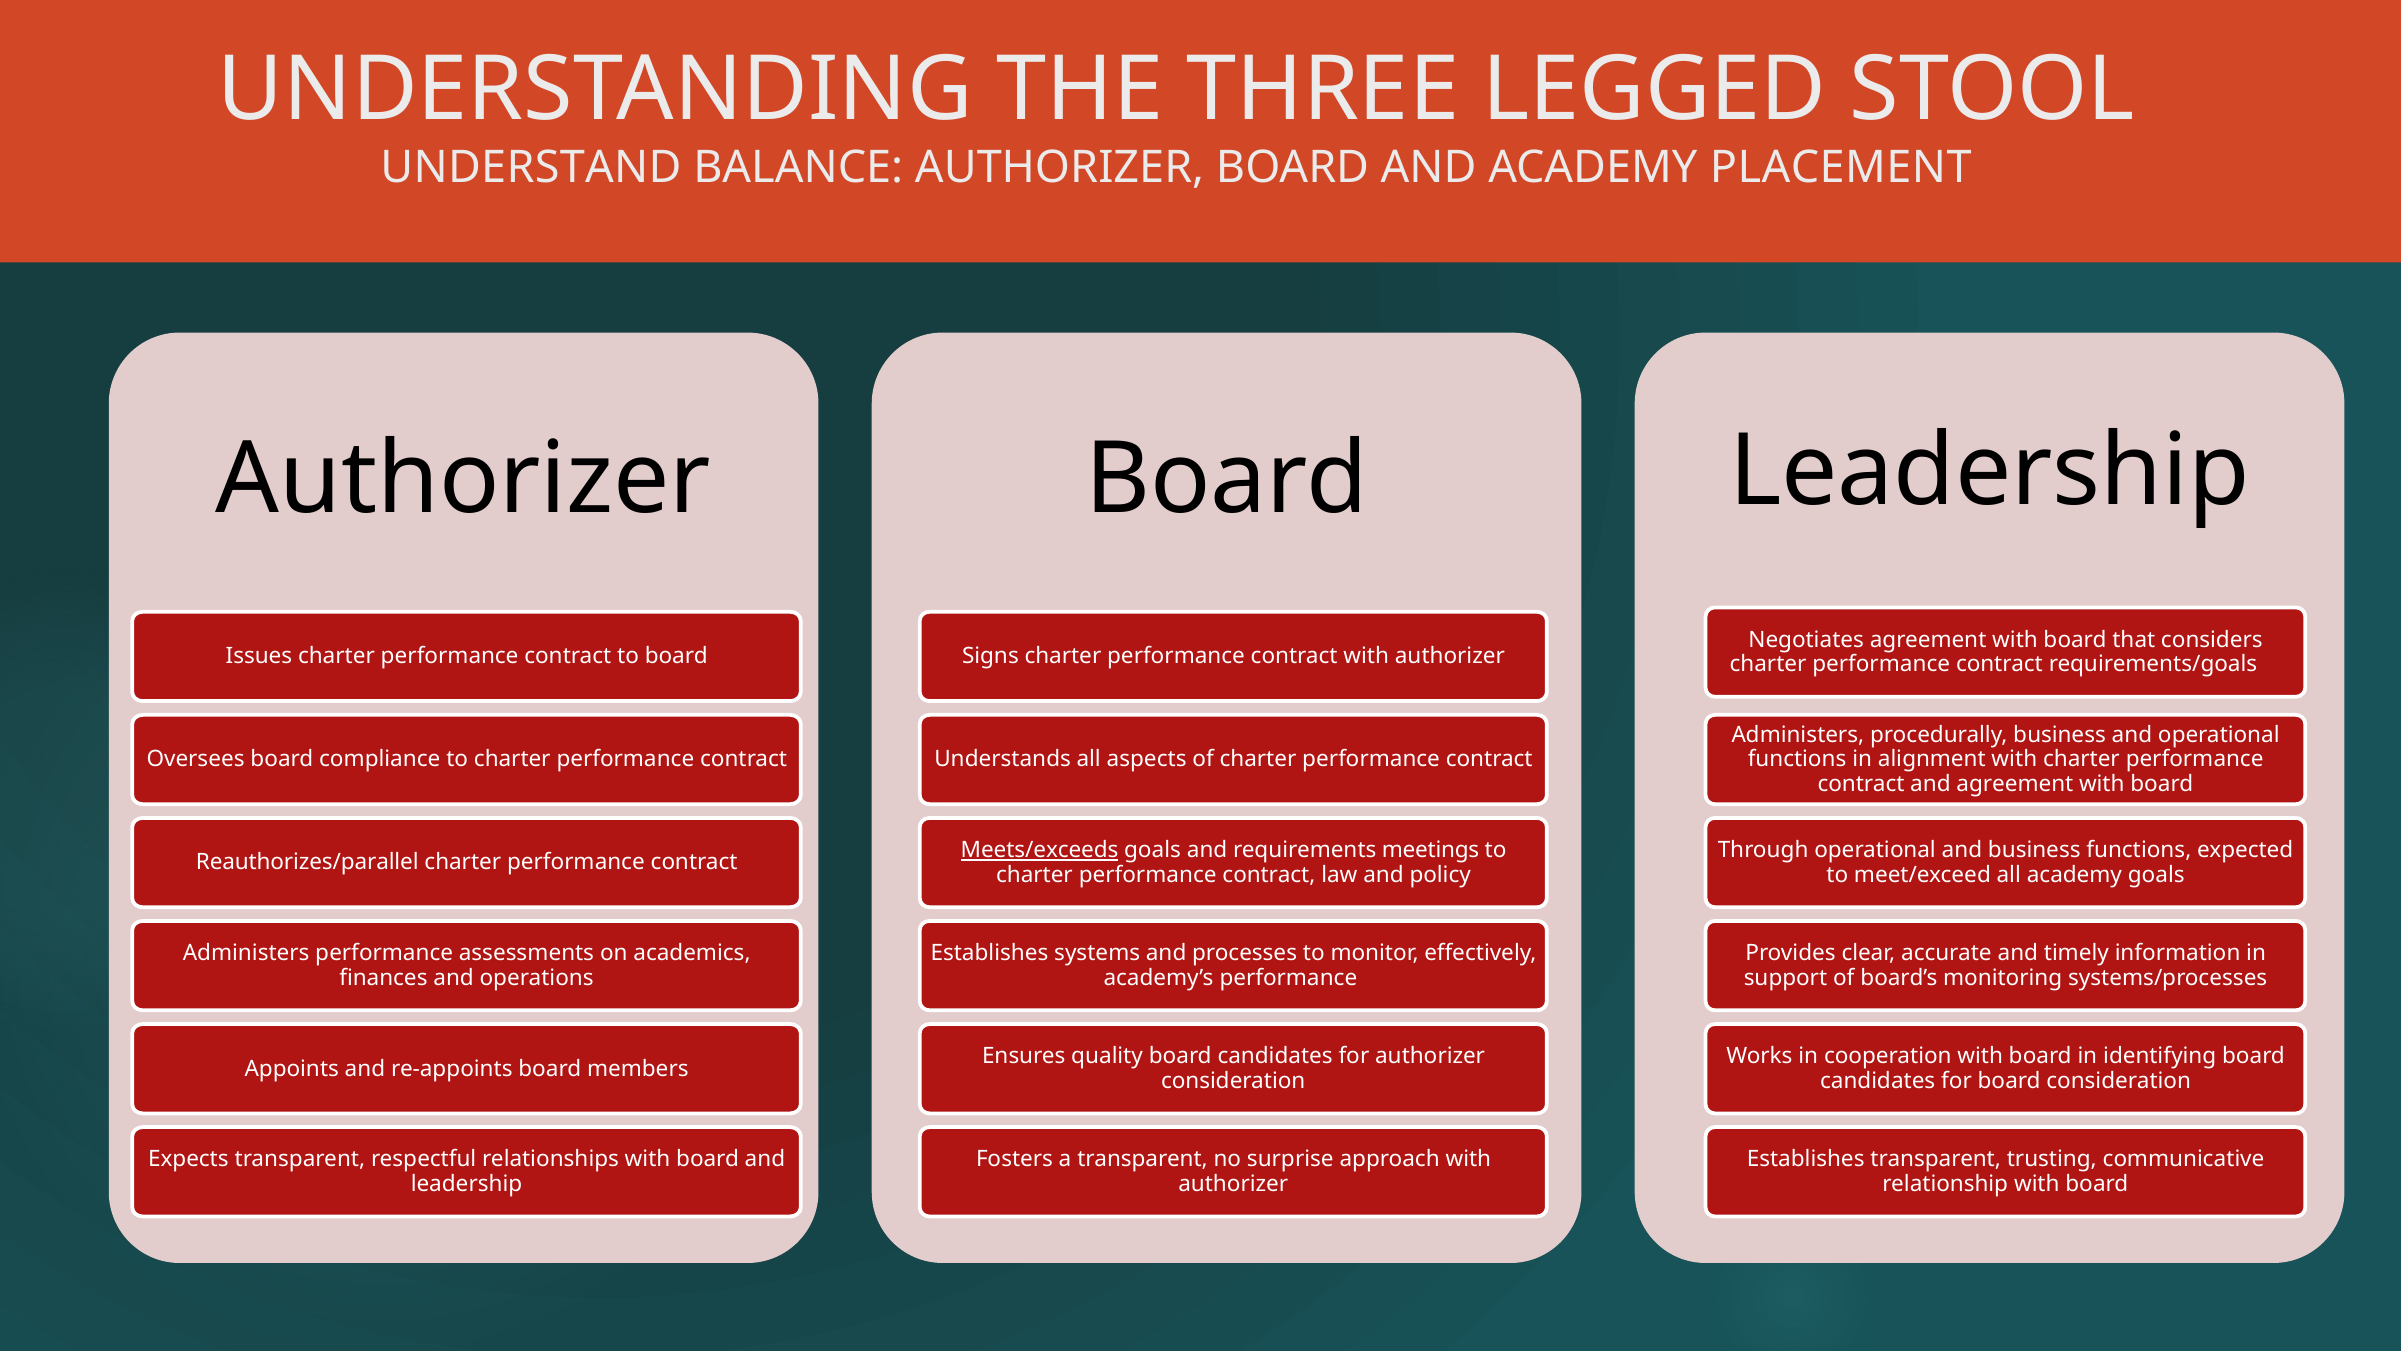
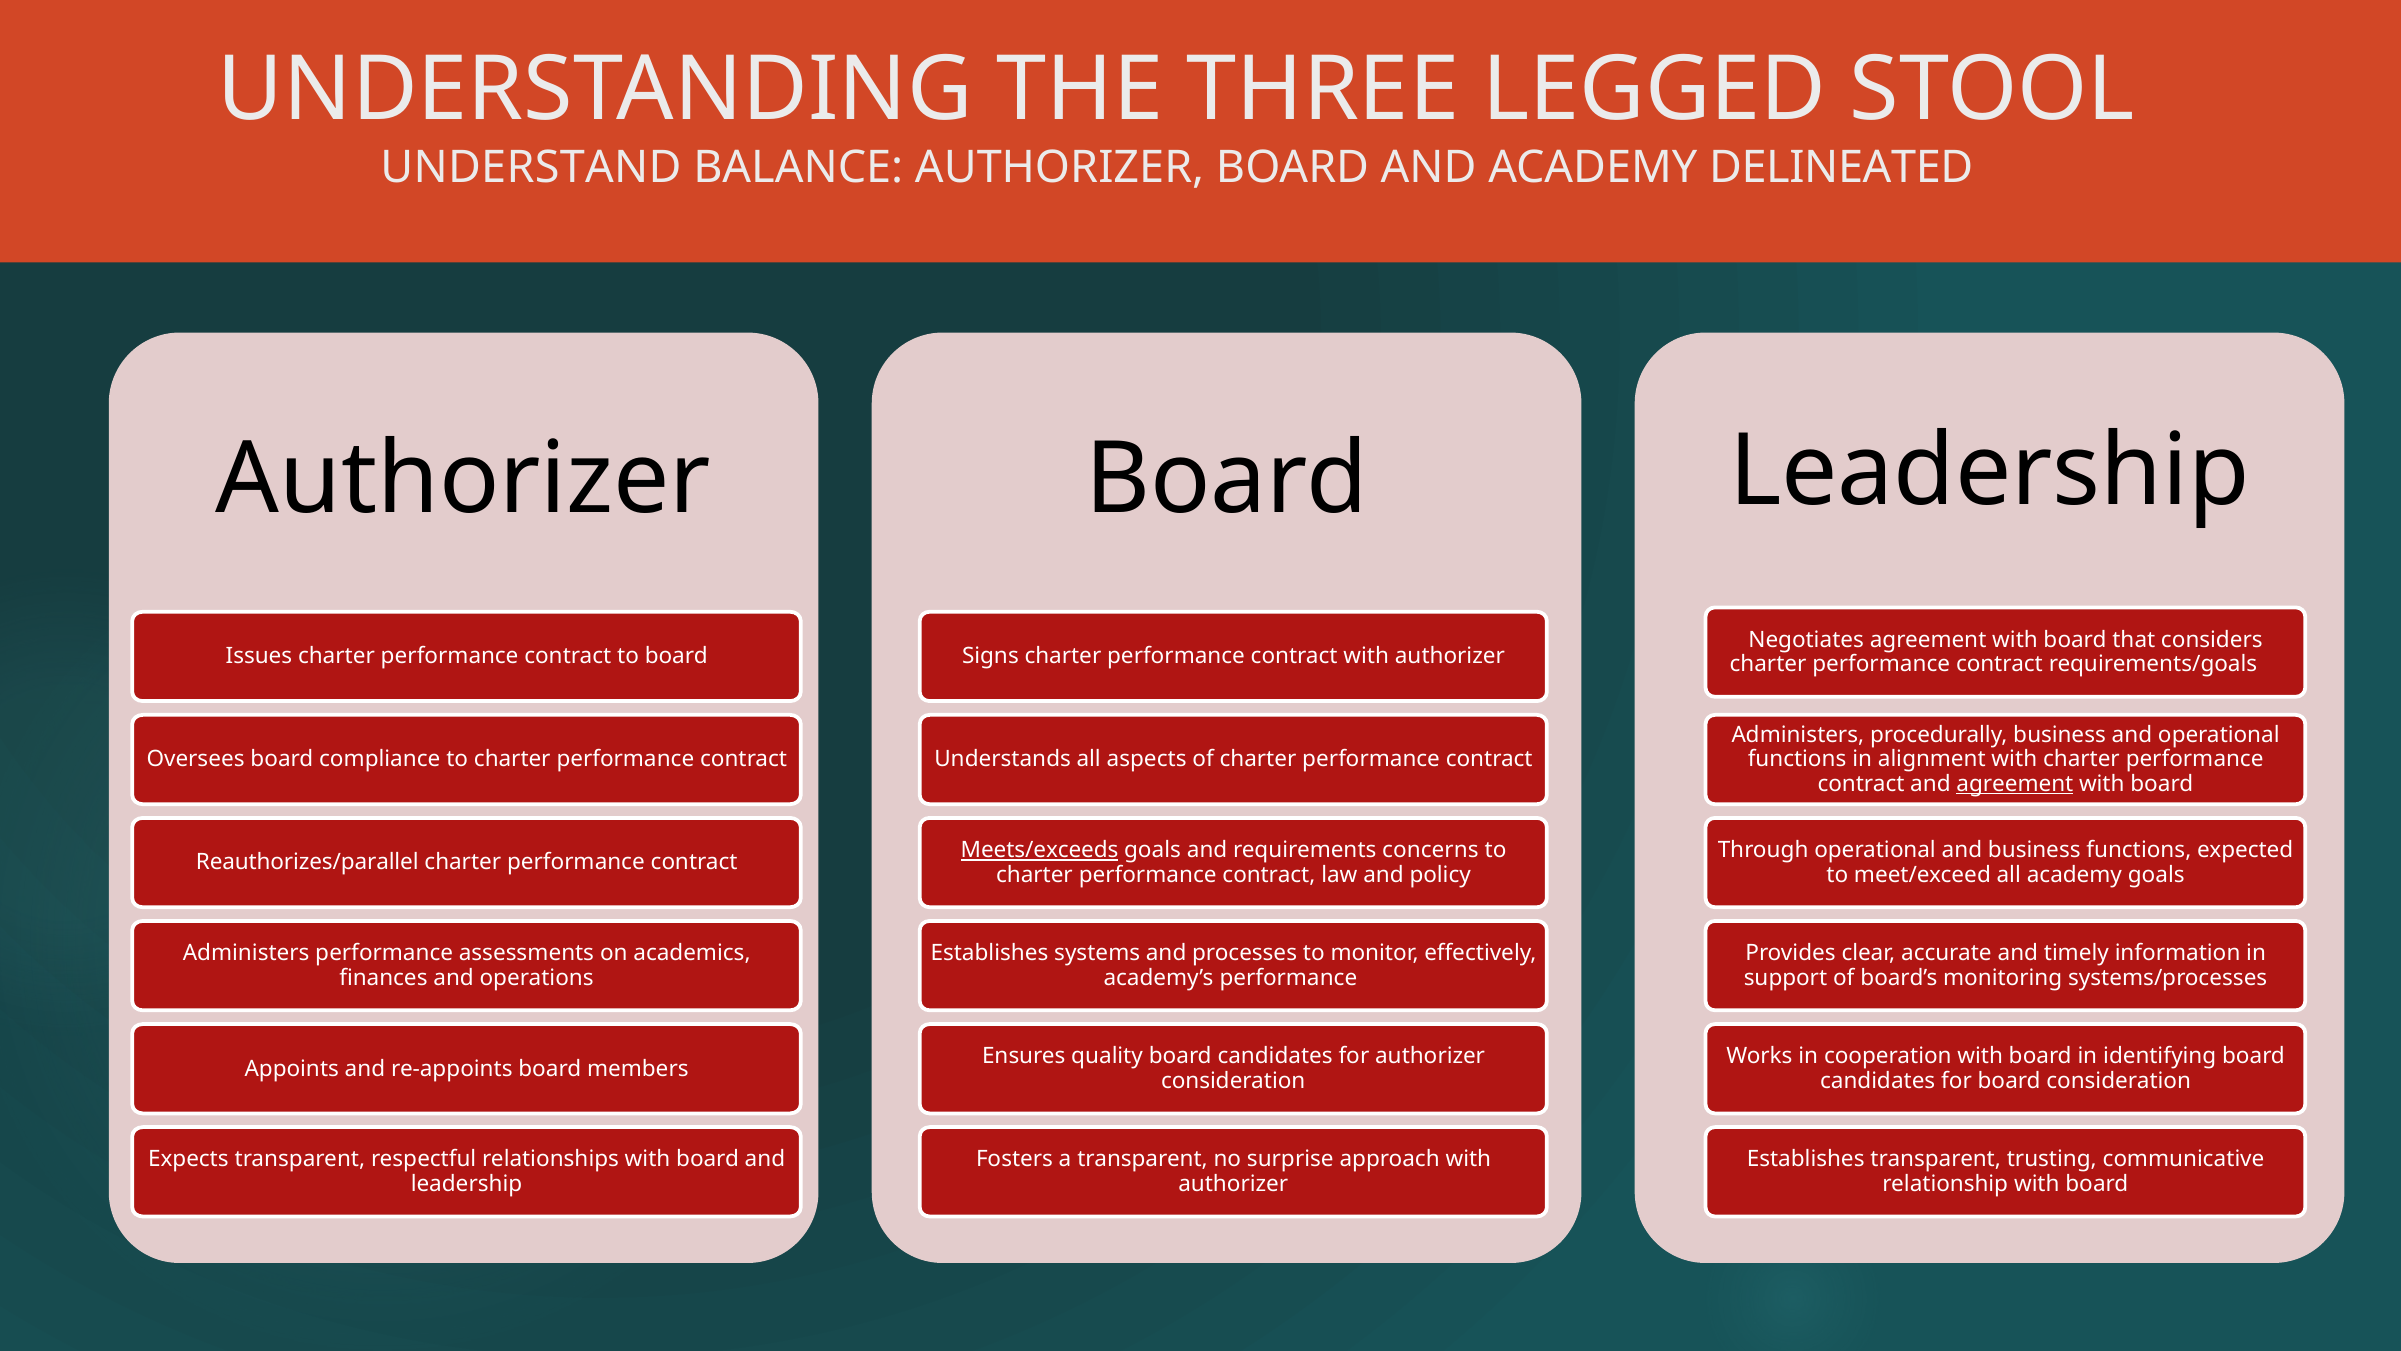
PLACEMENT: PLACEMENT -> DELINEATED (1841, 168)
agreement underline: none -> present (2015, 784)
meetings: meetings -> concerns (1430, 850)
